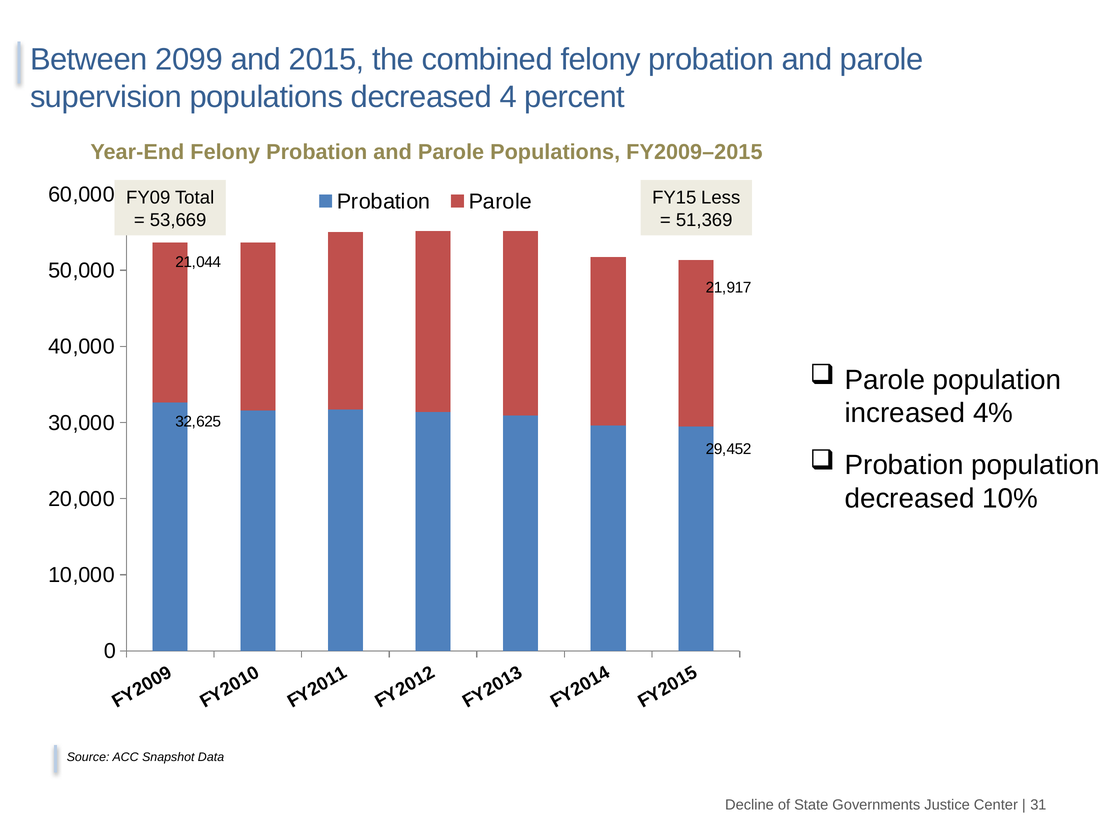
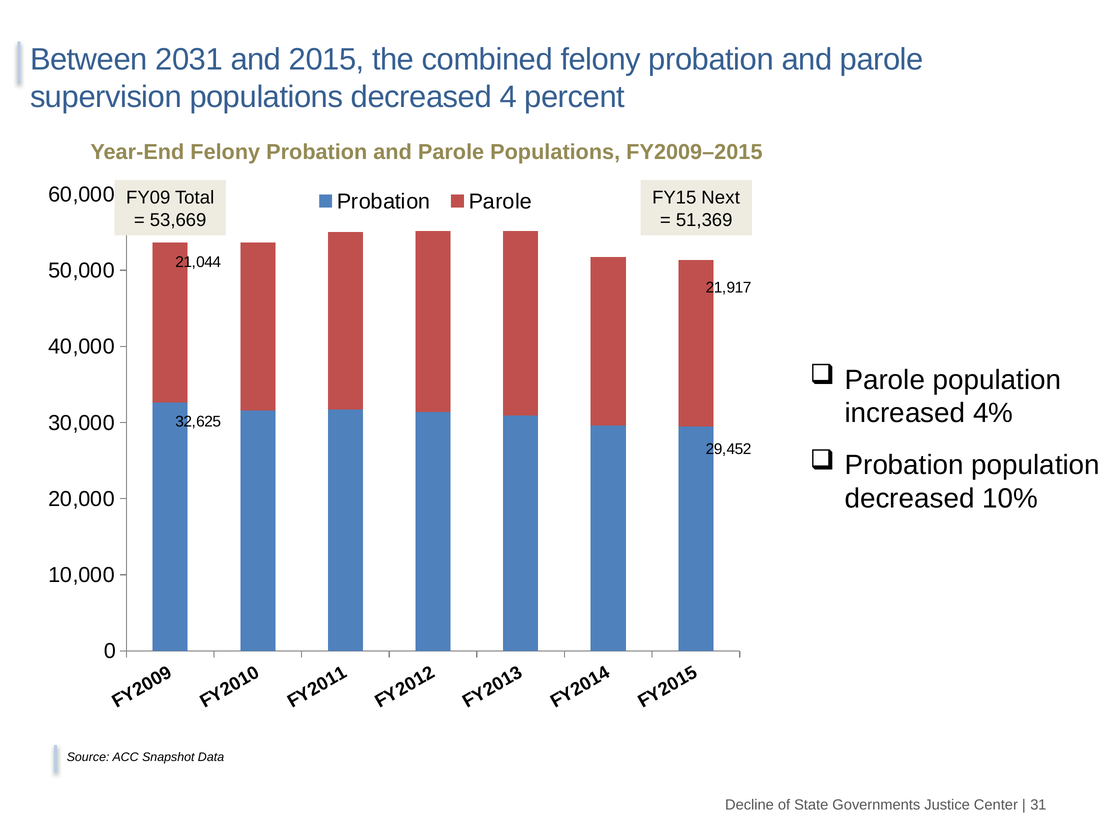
2099: 2099 -> 2031 (189, 60)
Less: Less -> Next (721, 198)
